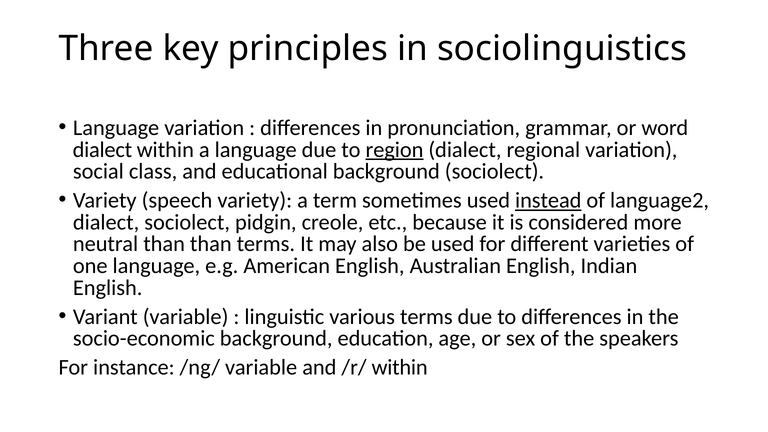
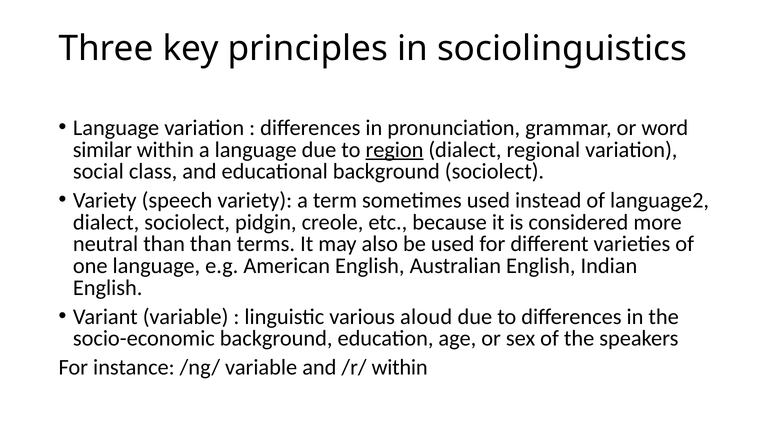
dialect: dialect -> similar (102, 150)
instead underline: present -> none (548, 200)
various terms: terms -> aloud (426, 317)
